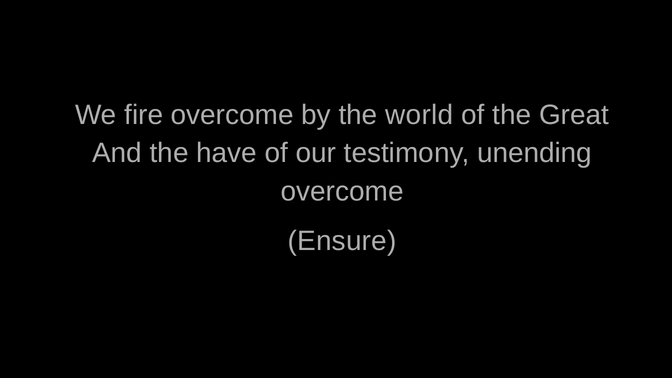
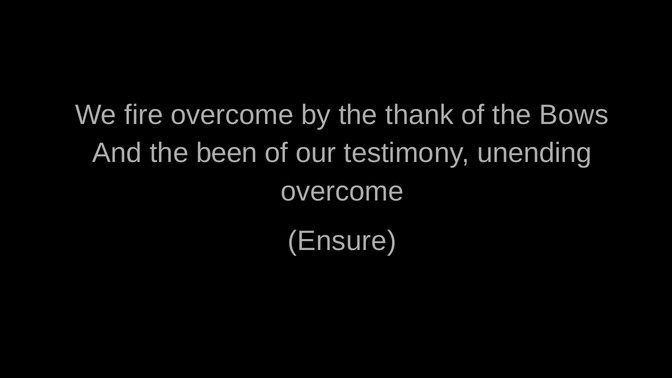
world: world -> thank (419, 115)
Great: Great -> Bows (574, 115)
have: have -> been (227, 153)
